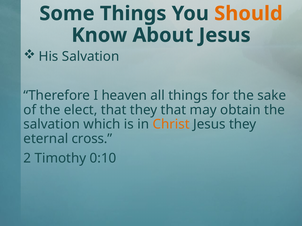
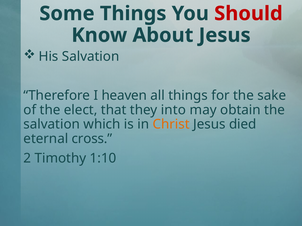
Should colour: orange -> red (248, 14)
they that: that -> into (173, 110)
Jesus they: they -> died (243, 125)
0:10: 0:10 -> 1:10 (103, 159)
